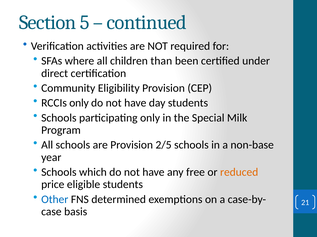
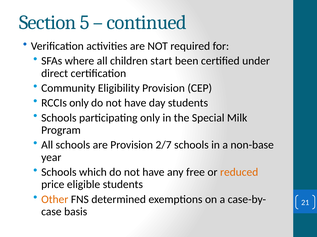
than: than -> start (161, 61)
2/5: 2/5 -> 2/7 (164, 145)
Other colour: blue -> orange (55, 200)
